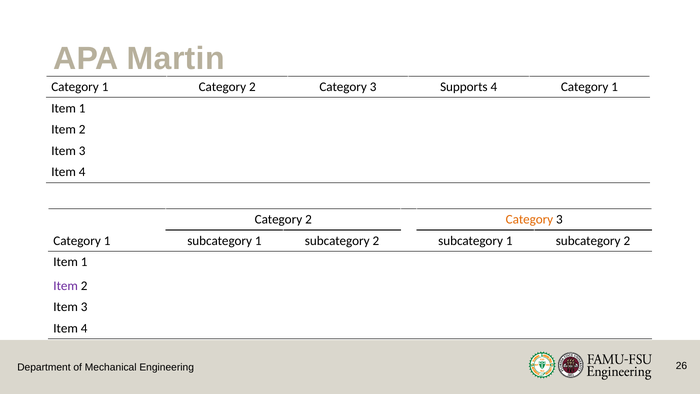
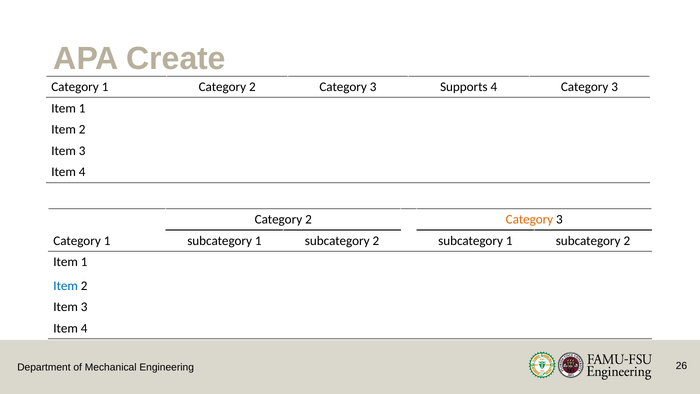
Martin: Martin -> Create (176, 59)
4 Category 1: 1 -> 3 (615, 87)
Item colour: purple -> blue (66, 286)
